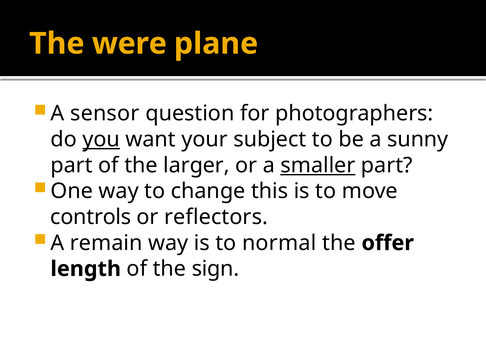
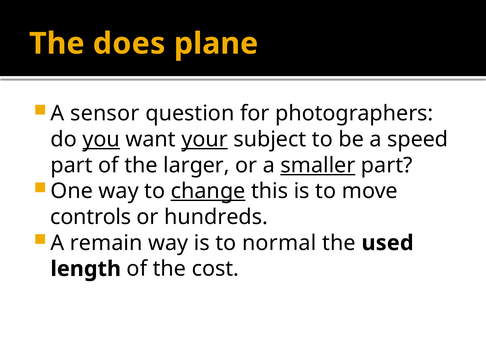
were: were -> does (129, 44)
your underline: none -> present (205, 140)
sunny: sunny -> speed (418, 140)
change underline: none -> present (208, 191)
reflectors: reflectors -> hundreds (216, 217)
offer: offer -> used (388, 243)
sign: sign -> cost (215, 269)
